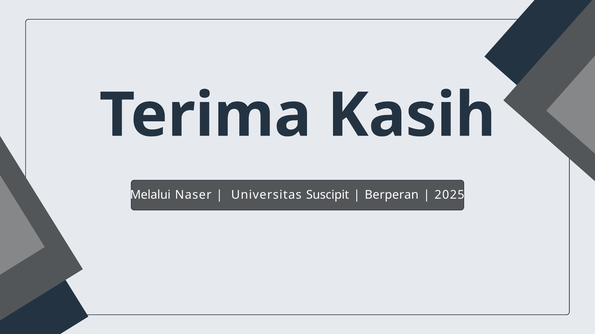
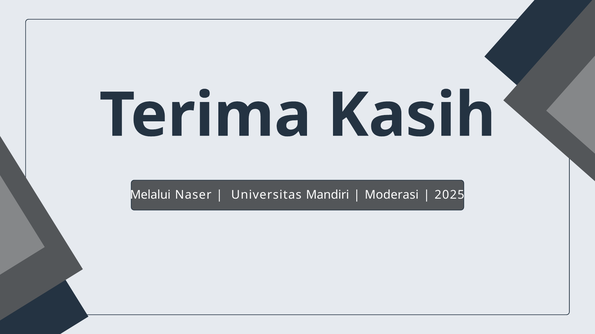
Suscipit: Suscipit -> Mandiri (328, 195)
Berperan: Berperan -> Moderasi (392, 195)
